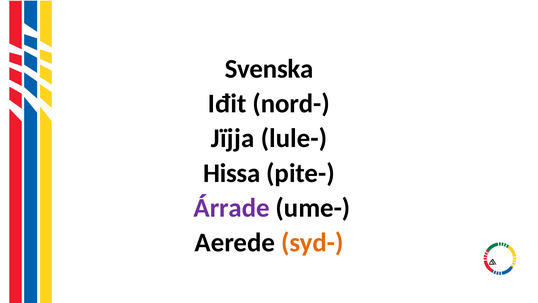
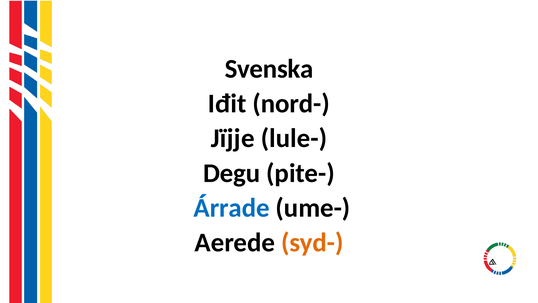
Jïjja: Jïjja -> Jïjje (233, 138)
Hissa: Hissa -> Degu (232, 173)
Árrade colour: purple -> blue (232, 208)
